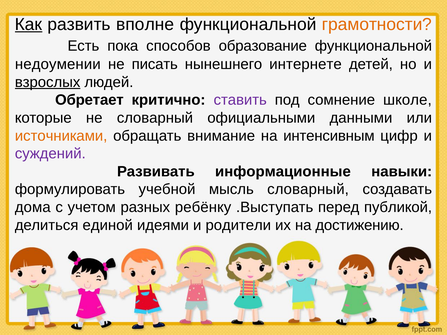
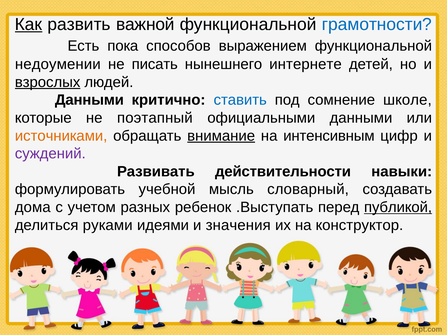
вполне: вполне -> важной (145, 24)
грамотности colour: orange -> blue (377, 24)
образование: образование -> выражением (263, 46)
Обретает: Обретает -> Данными (89, 100)
ставить colour: purple -> blue (240, 100)
не словарный: словарный -> поэтапный (155, 118)
внимание underline: none -> present (221, 136)
информационные: информационные -> действительности (283, 172)
ребёнку: ребёнку -> ребенок (203, 207)
публикой underline: none -> present (398, 207)
единой: единой -> руками (108, 225)
родители: родители -> значения (238, 225)
достижению: достижению -> конструктор (359, 225)
